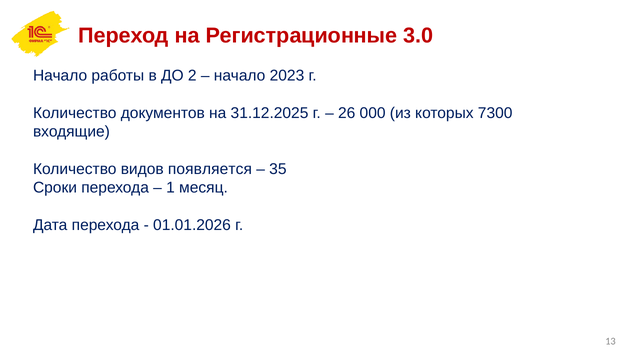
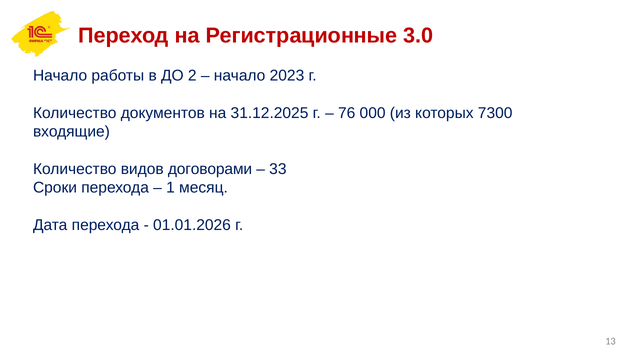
26: 26 -> 76 (347, 113)
появляется: появляется -> договорами (210, 169)
35: 35 -> 33 (278, 169)
